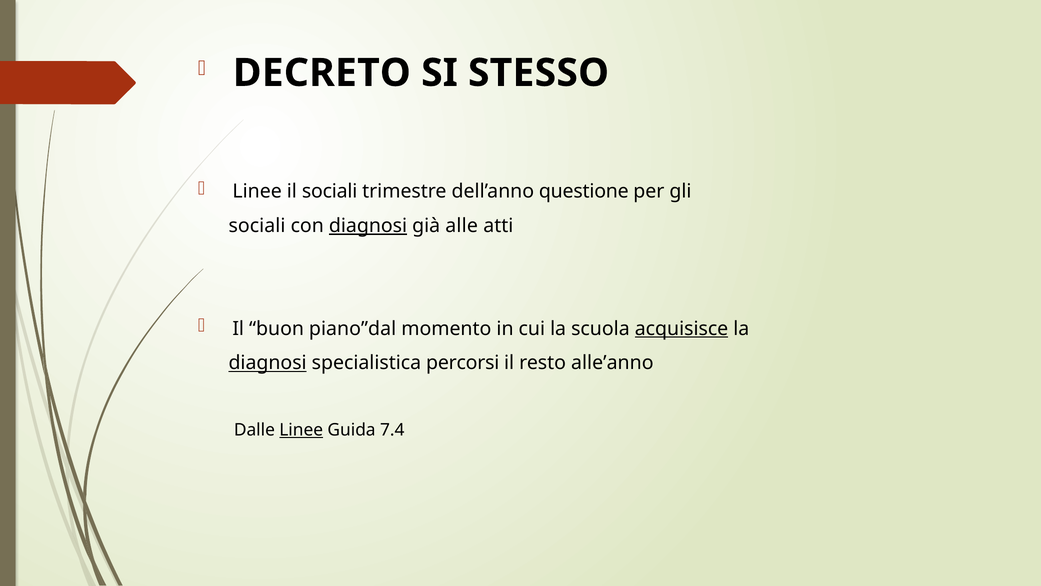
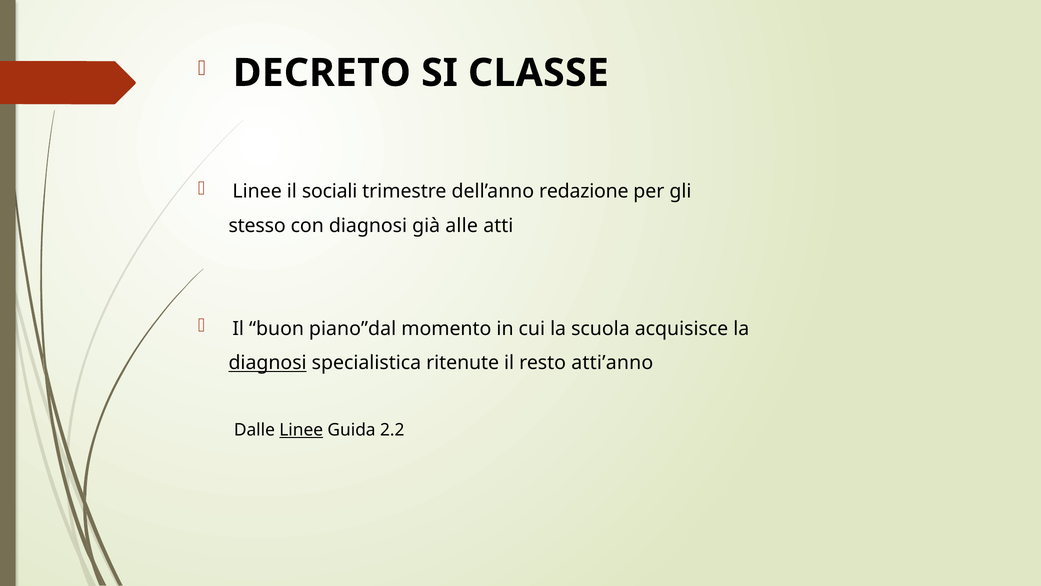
STESSO: STESSO -> CLASSE (538, 73)
questione: questione -> redazione (584, 191)
sociali: sociali -> stesso (257, 226)
diagnosi underline: present -> none (368, 226)
acquisisce underline: present -> none (682, 328)
percorsi: percorsi -> ritenute (463, 363)
alle’anno: alle’anno -> atti’anno (612, 363)
7.4: 7.4 -> 2.2 (392, 430)
